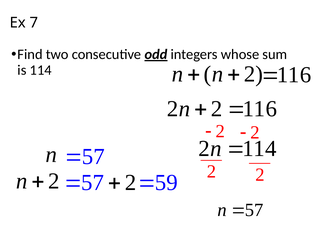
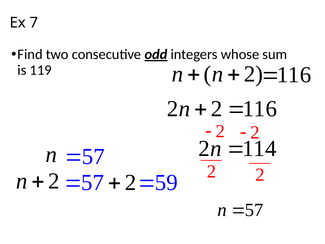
is 114: 114 -> 119 (41, 70)
